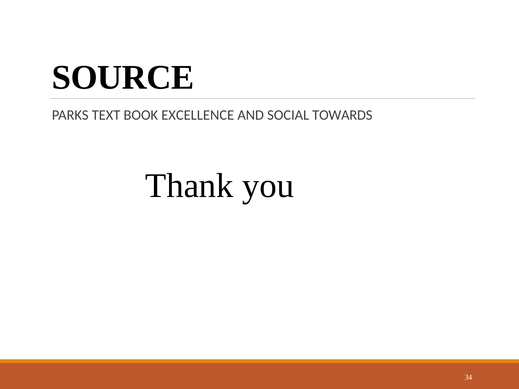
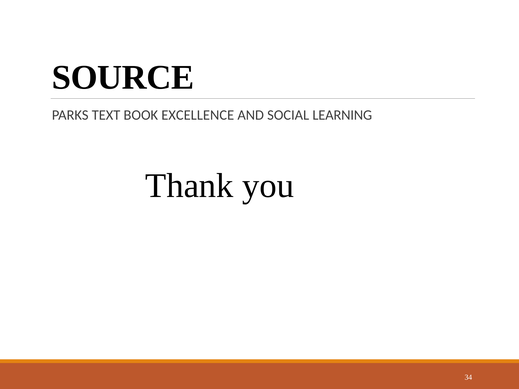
TOWARDS: TOWARDS -> LEARNING (342, 115)
